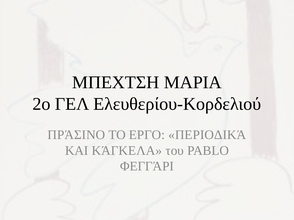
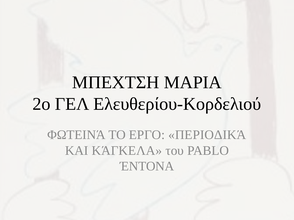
ΠΡΆΣΙΝΟ: ΠΡΆΣΙΝΟ -> ΦΩΤΕΙΝΆ (76, 135)
ΦΕΓΓΆΡΙ: ΦΕΓΓΆΡΙ -> ΈΝΤΟΝΑ (147, 167)
